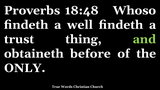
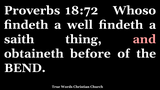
18:48: 18:48 -> 18:72 (82, 10)
trust: trust -> saith (19, 39)
and colour: light green -> pink (144, 39)
ONLY: ONLY -> BEND (25, 68)
